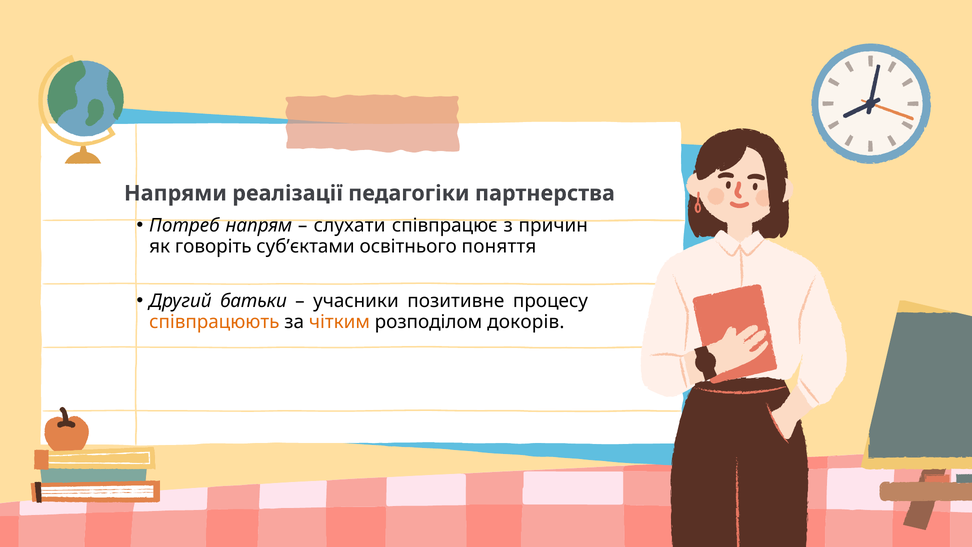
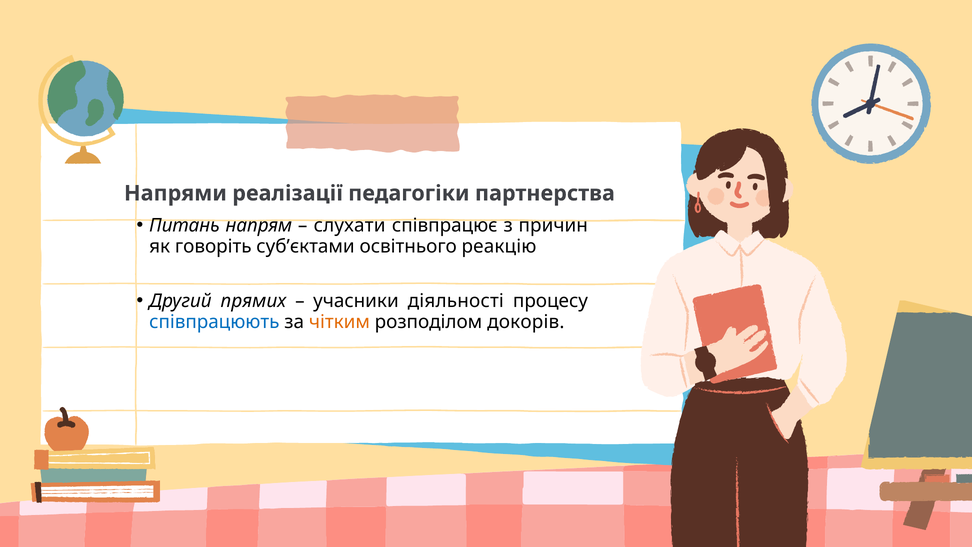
Потреб: Потреб -> Питань (185, 226)
поняття: поняття -> реакцію (499, 246)
батьки: батьки -> прямих (253, 301)
позитивне: позитивне -> діяльності (456, 301)
співпрацюють colour: orange -> blue (214, 322)
